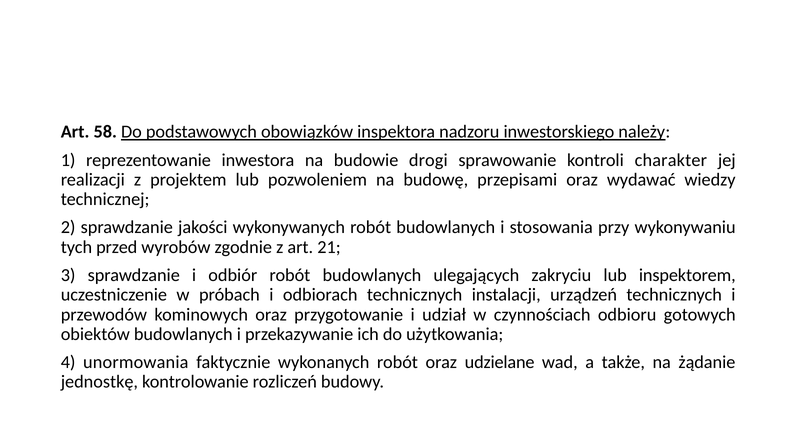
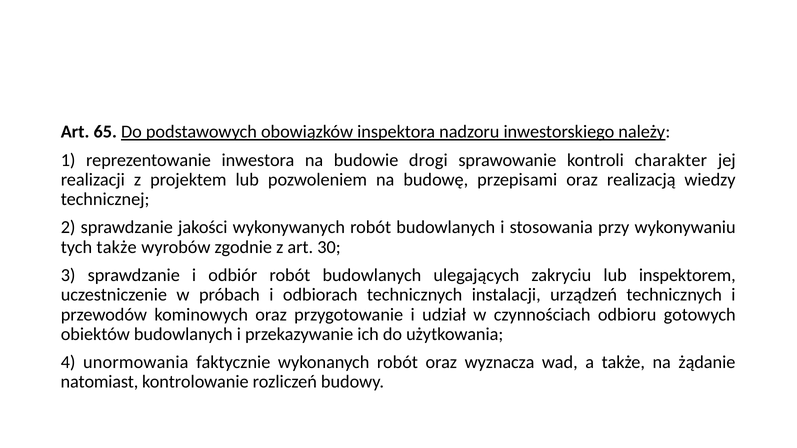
58: 58 -> 65 (105, 132)
wydawać: wydawać -> realizacją (641, 180)
tych przed: przed -> także (117, 247)
21: 21 -> 30 (329, 247)
udzielane: udzielane -> wyznacza (500, 363)
jednostkę: jednostkę -> natomiast (99, 382)
